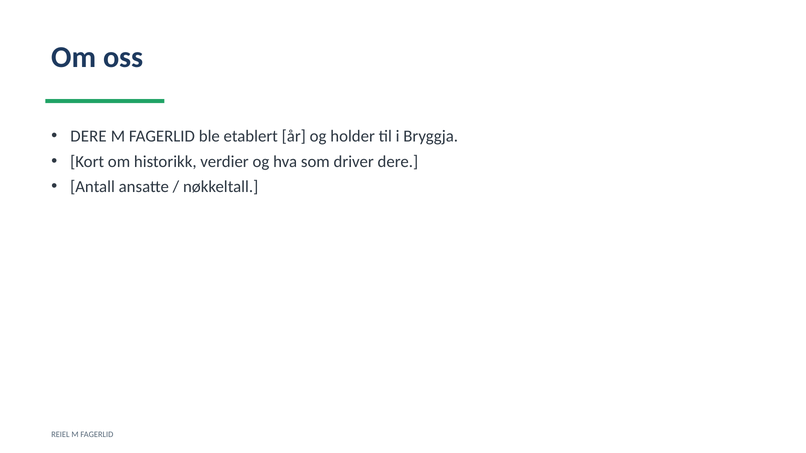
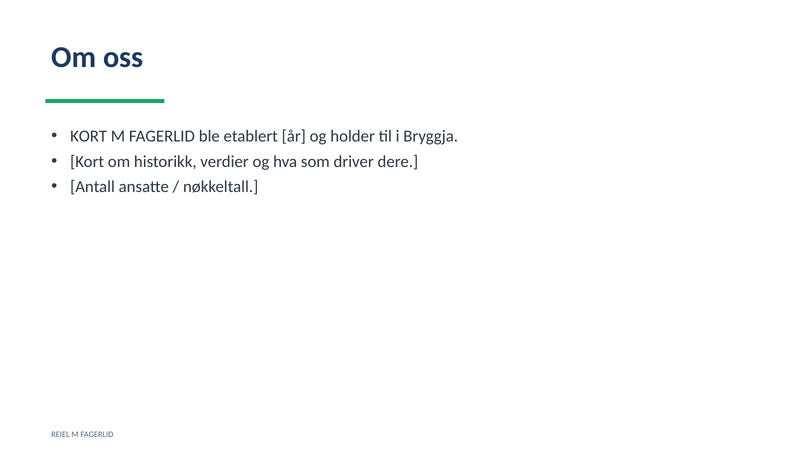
DERE: DERE -> KORT (89, 137)
